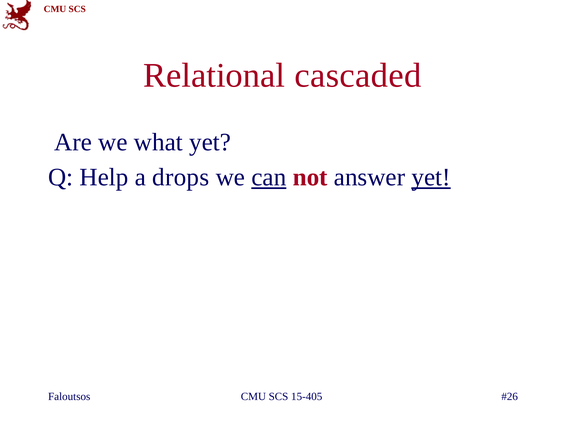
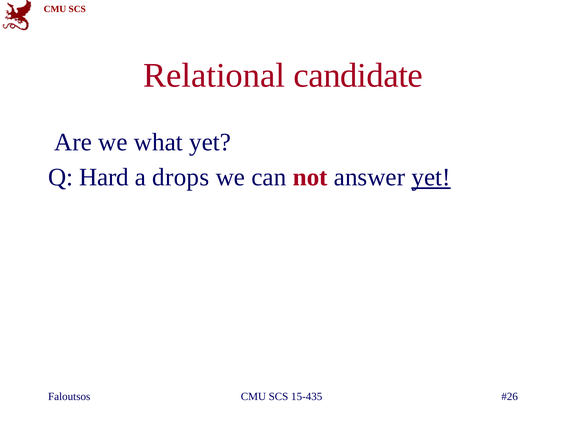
cascaded: cascaded -> candidate (358, 76)
Help: Help -> Hard (104, 178)
can underline: present -> none (269, 178)
15-405: 15-405 -> 15-435 (307, 397)
